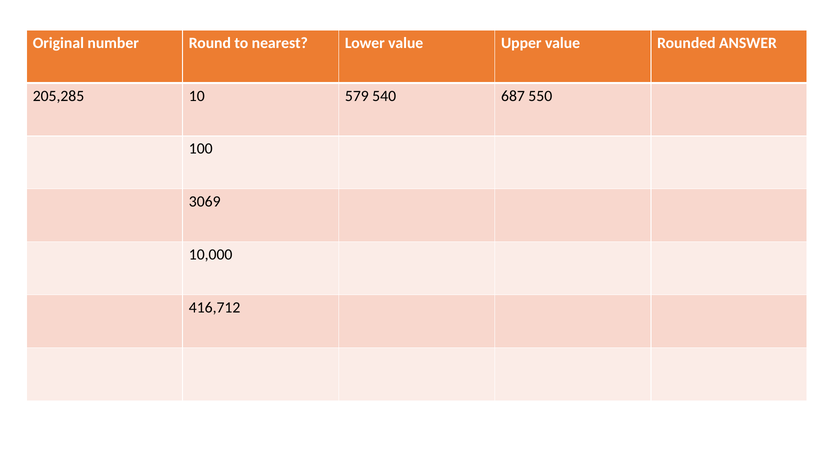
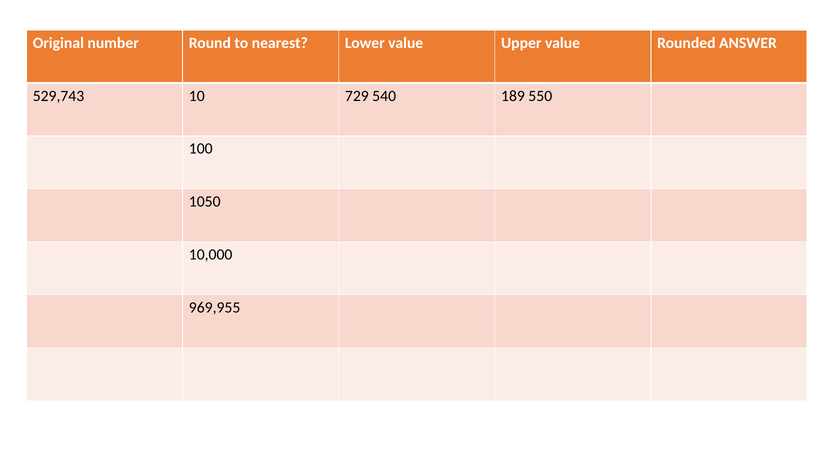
205,285: 205,285 -> 529,743 (58, 96)
579: 579 -> 729 (357, 96)
687: 687 -> 189 (513, 96)
3069: 3069 -> 1050 (205, 202)
416,712: 416,712 -> 969,955 (215, 308)
